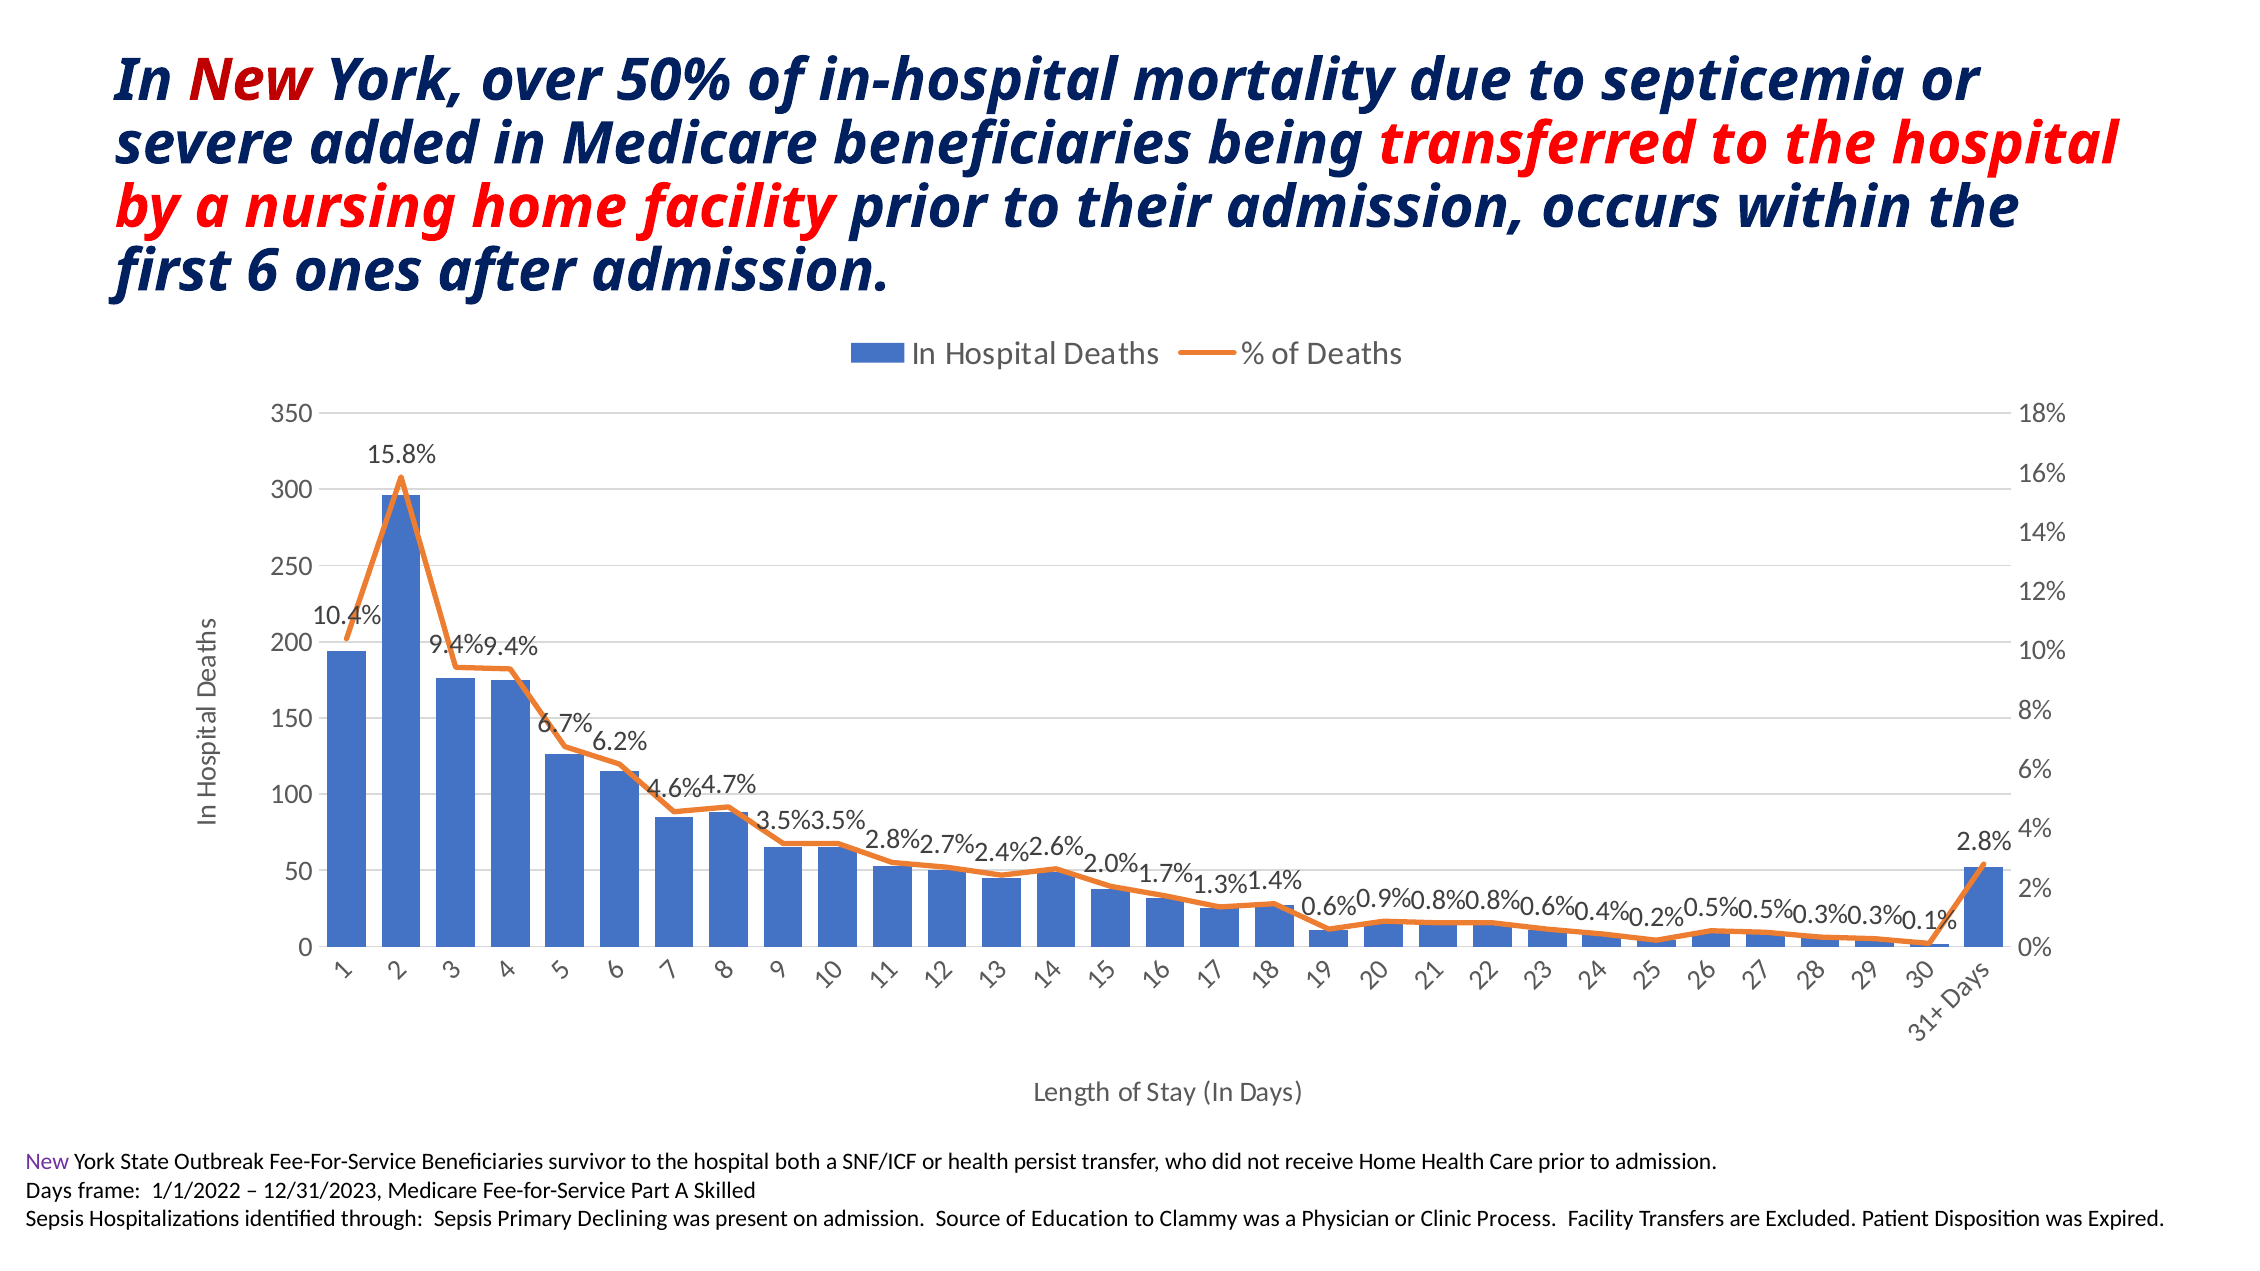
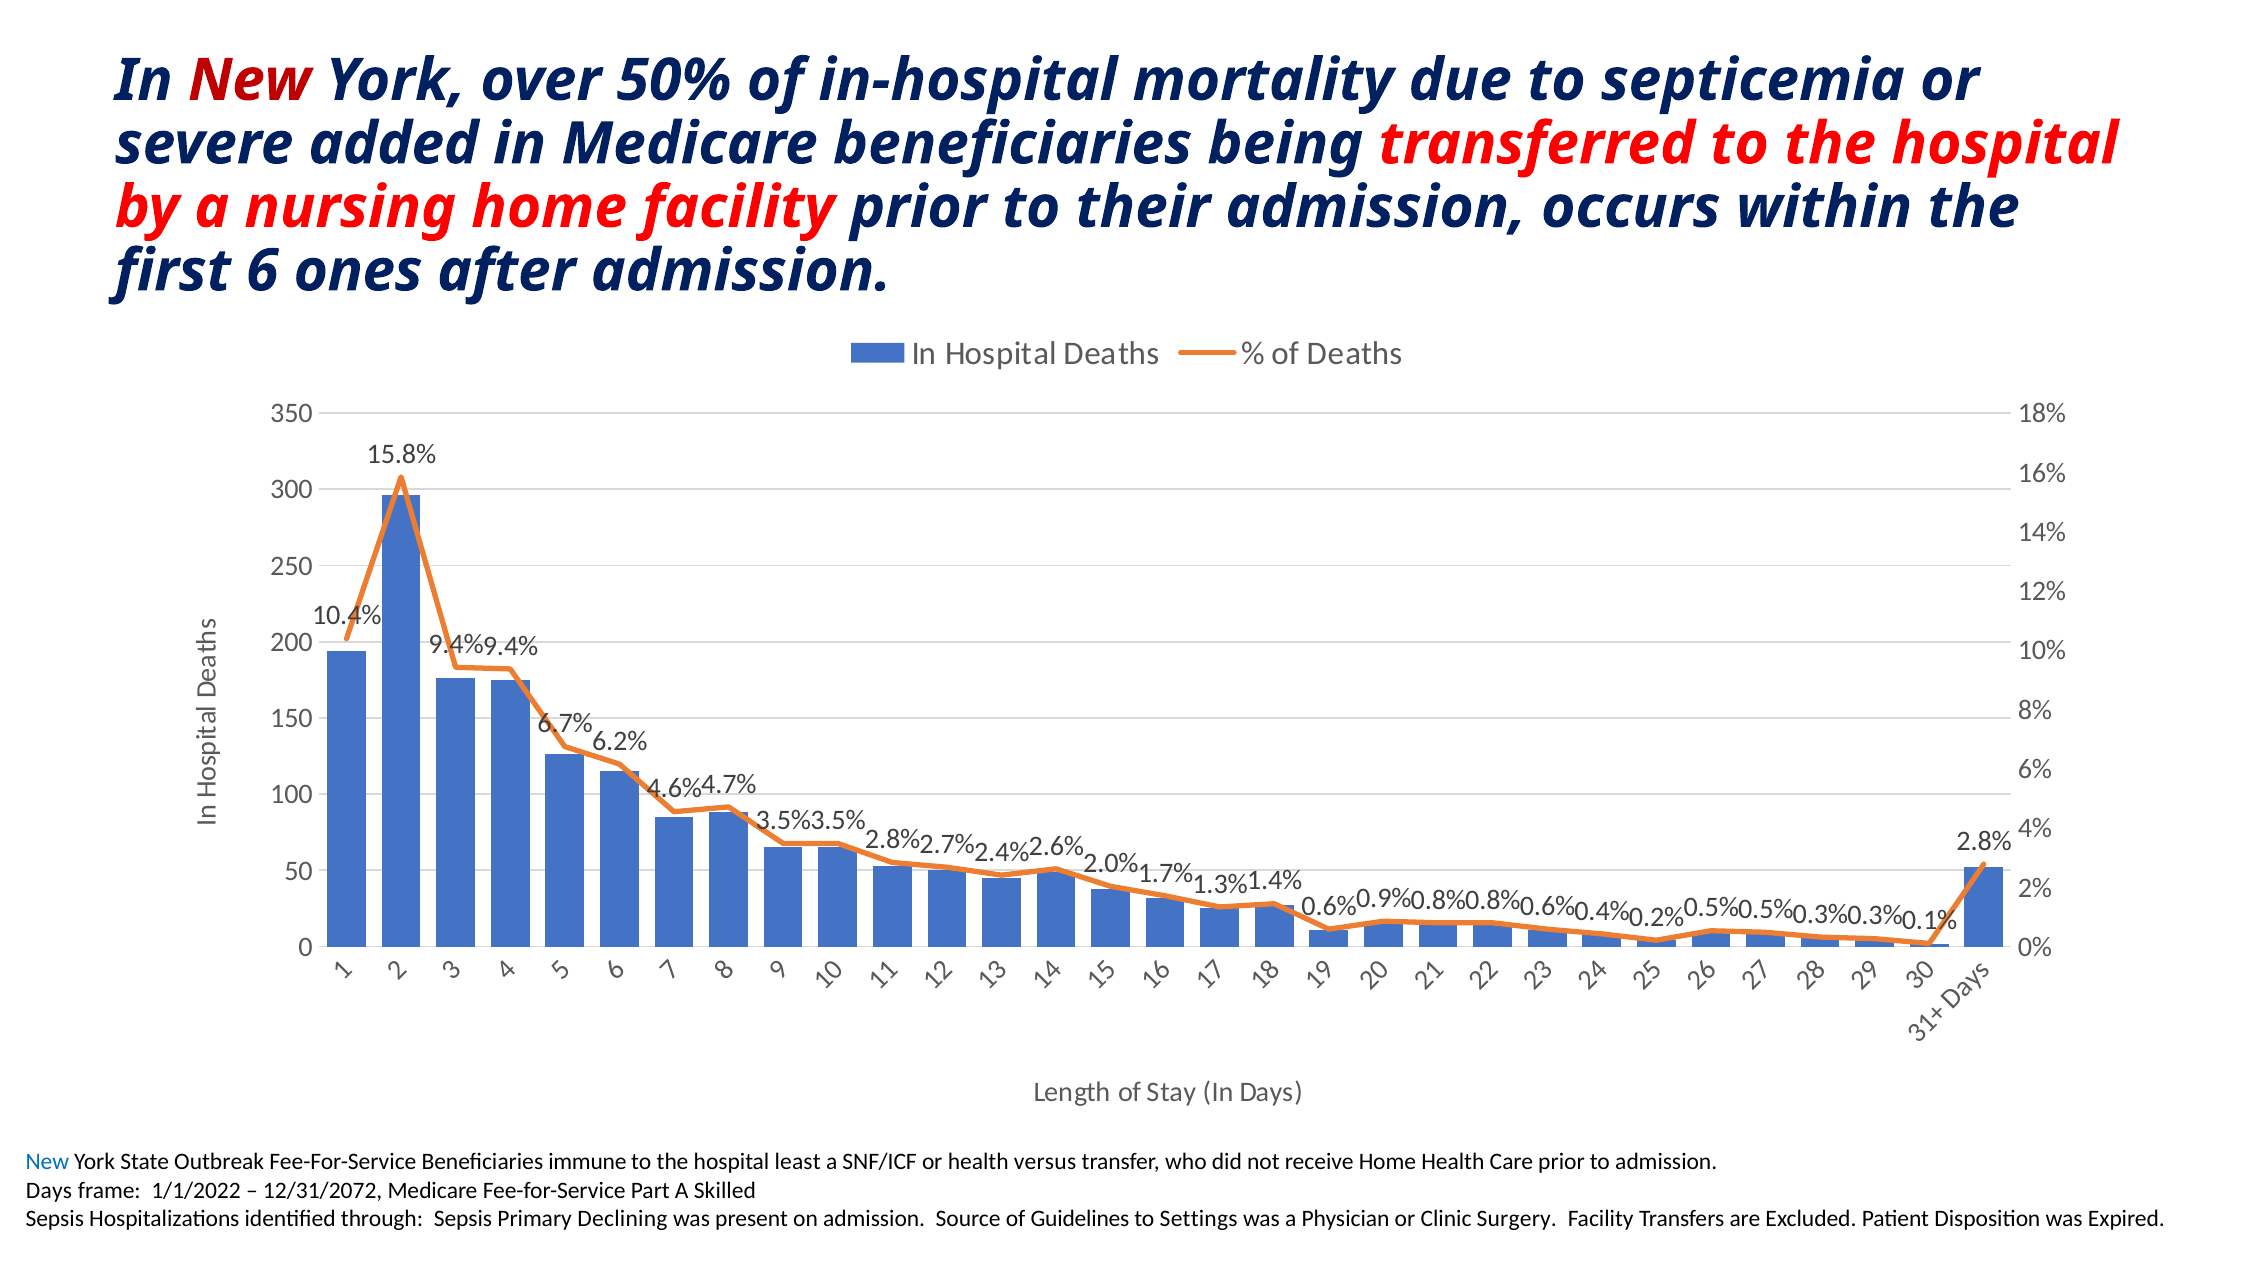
New colour: purple -> blue (47, 1162)
survivor: survivor -> immune (587, 1162)
both: both -> least (798, 1162)
persist: persist -> versus (1045, 1162)
12/31/2023: 12/31/2023 -> 12/31/2072 (323, 1190)
Education: Education -> Guidelines (1080, 1219)
Clammy: Clammy -> Settings (1199, 1219)
Process: Process -> Surgery (1517, 1219)
